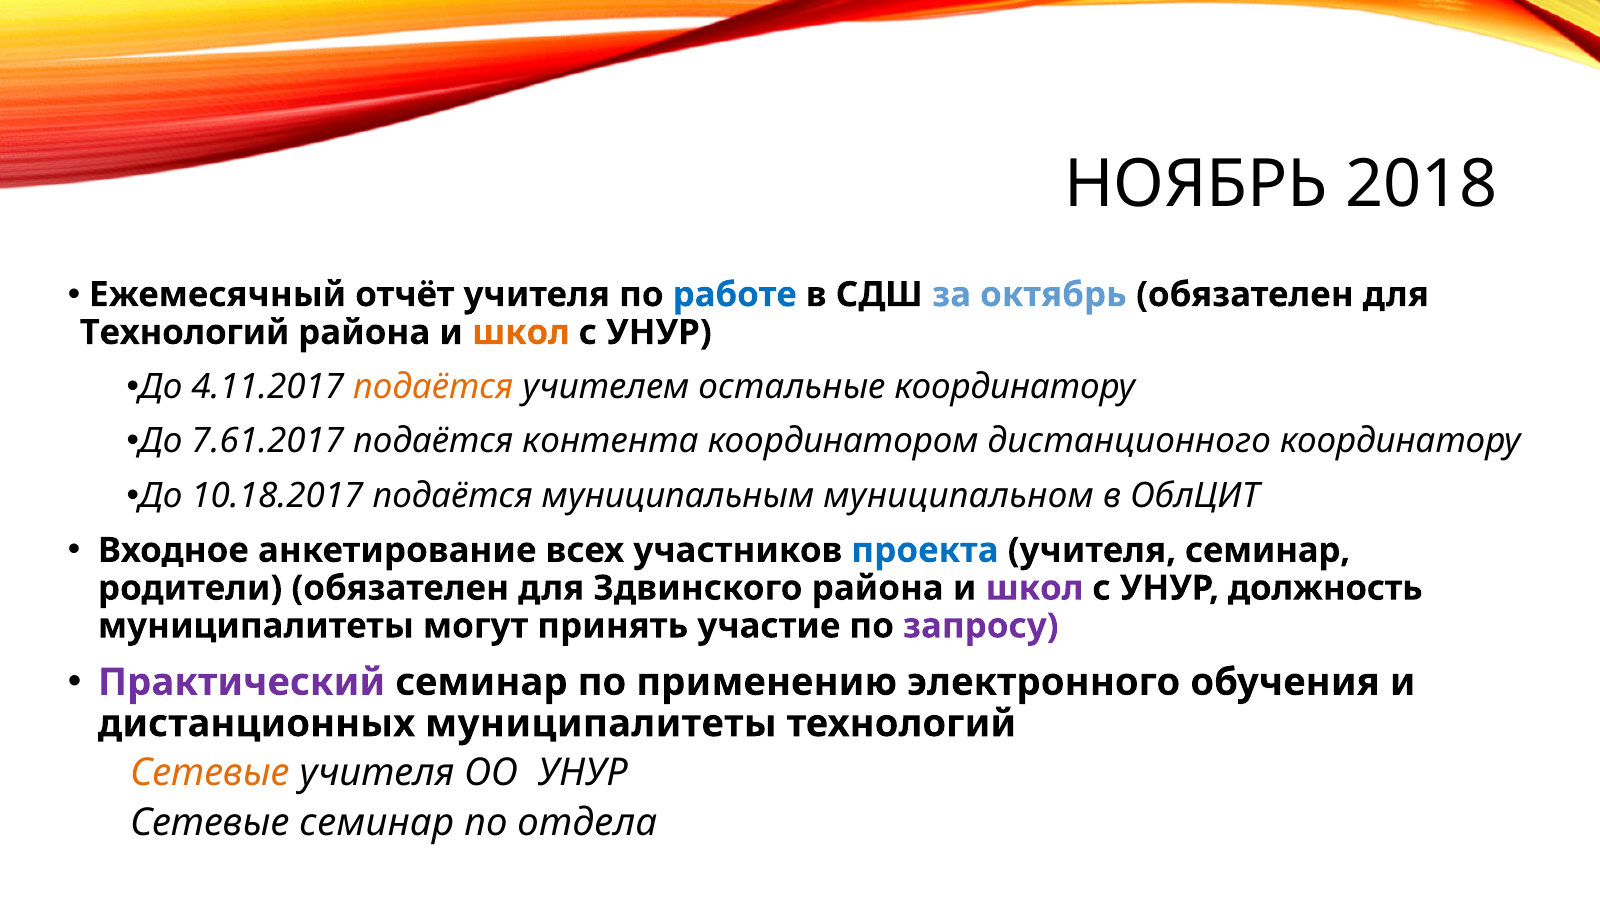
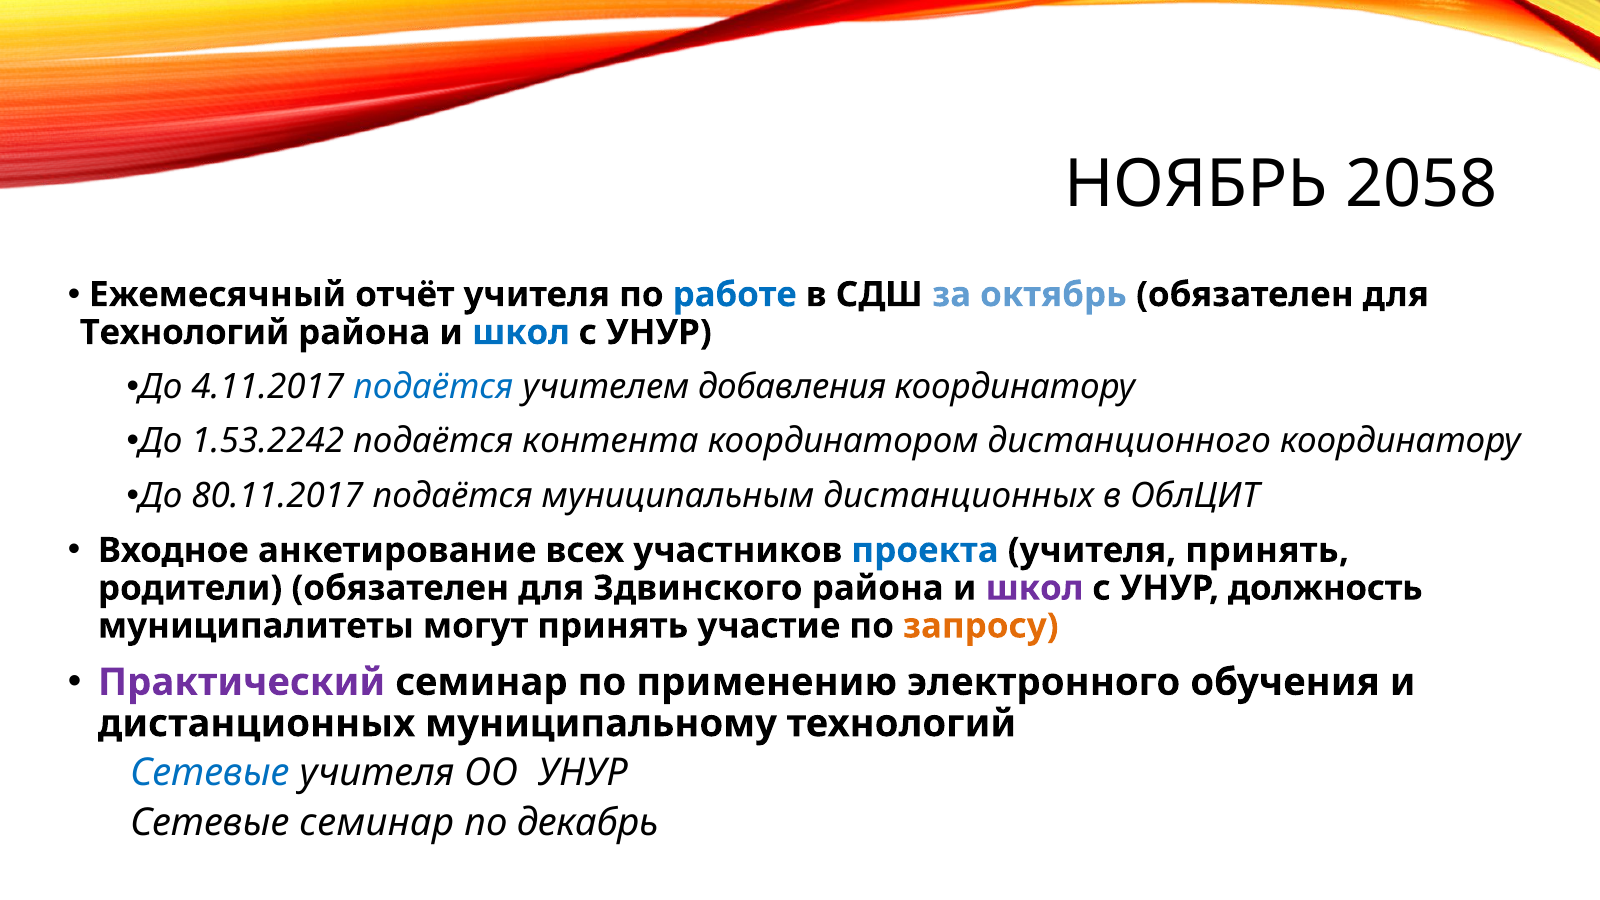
2018: 2018 -> 2058 (1422, 185)
школ colour: orange -> blue (521, 332)
подаётся colour: orange -> blue (433, 387)
остальные: остальные -> добавления (792, 387)
7.61.2017: 7.61.2017 -> 1.53.2242 (268, 441)
10.18.2017: 10.18.2017 -> 80.11.2017 (277, 496)
муниципальным муниципальном: муниципальном -> дистанционных (959, 496)
учителя семинар: семинар -> принять (1267, 550)
запросу colour: purple -> orange (981, 626)
дистанционных муниципалитеты: муниципалитеты -> муниципальному (601, 724)
Сетевые colour: orange -> blue (210, 773)
отдела: отдела -> декабрь (588, 823)
